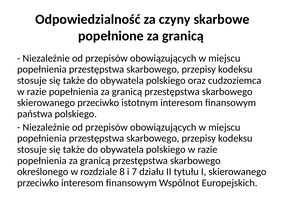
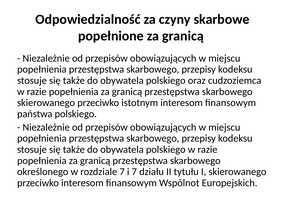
rozdziale 8: 8 -> 7 (122, 172)
